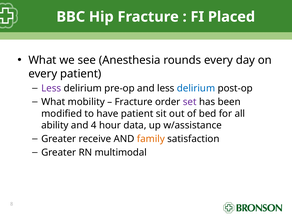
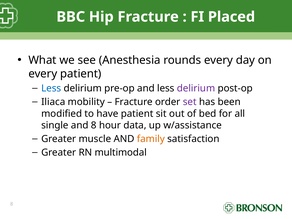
Less colour: purple -> blue (51, 88)
delirium colour: blue -> purple (196, 88)
What: What -> Iliaca (53, 102)
ability: ability -> single (55, 125)
and 4: 4 -> 8 (94, 125)
receive: receive -> muscle (95, 139)
